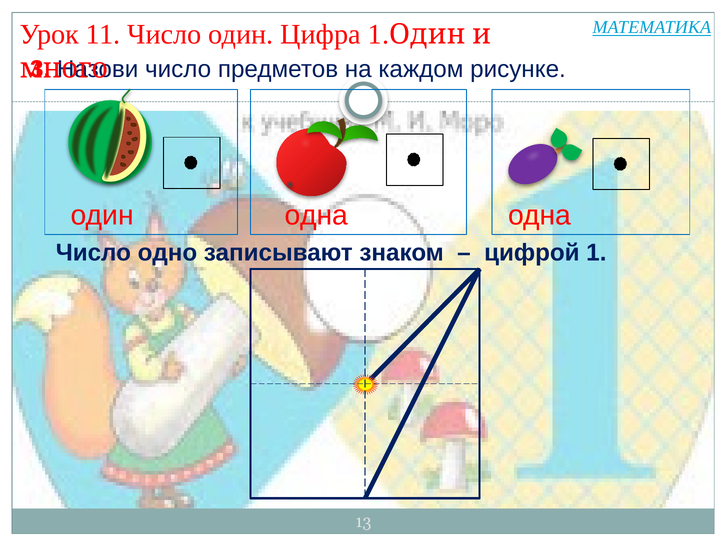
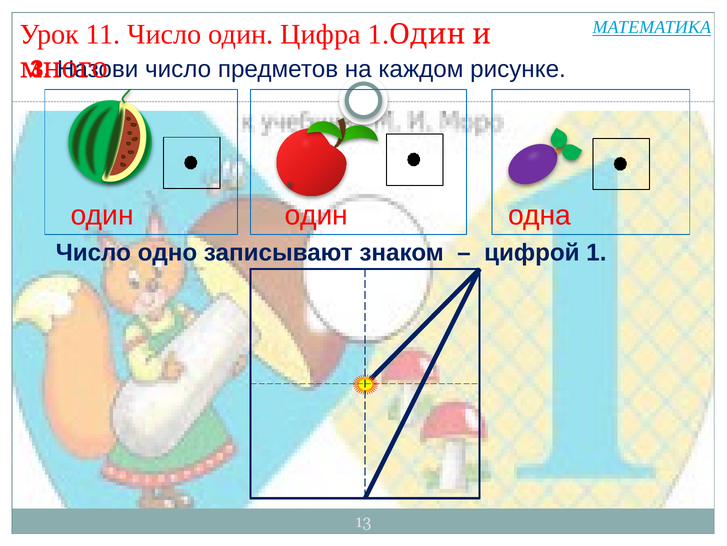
один одна: одна -> один (316, 215)
